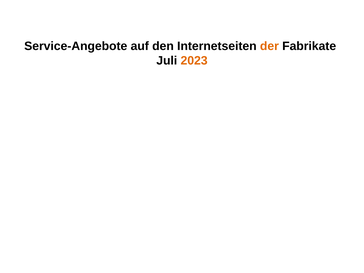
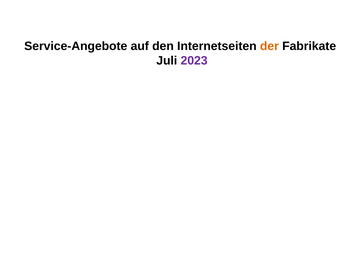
2023 colour: orange -> purple (194, 61)
